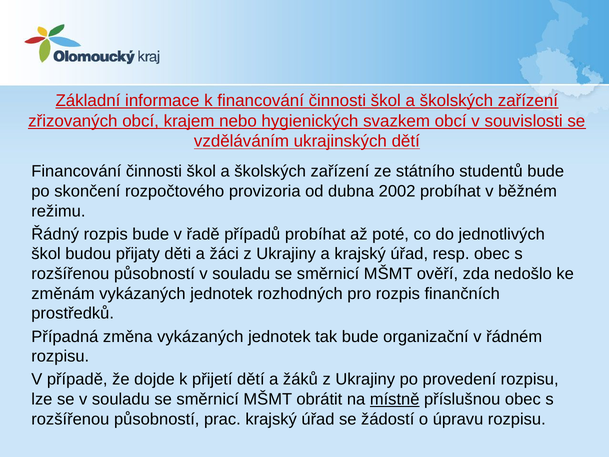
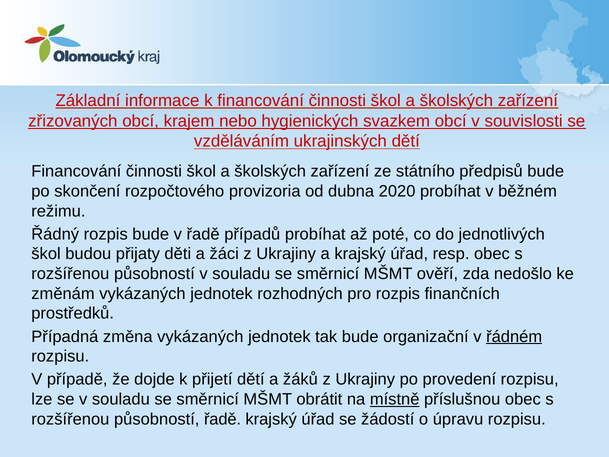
studentů: studentů -> předpisů (491, 171)
2002: 2002 -> 2020 (397, 191)
řádném underline: none -> present (514, 336)
působností prac: prac -> řadě (223, 419)
